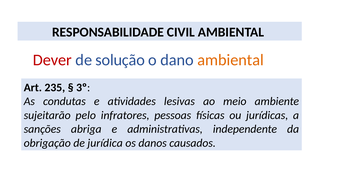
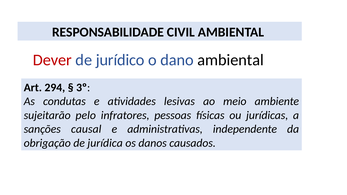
solução: solução -> jurídico (120, 60)
ambiental colour: orange -> black (231, 60)
235: 235 -> 294 (55, 88)
abriga: abriga -> causal (86, 129)
